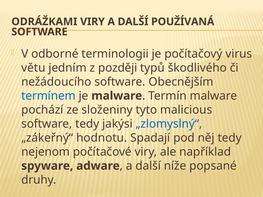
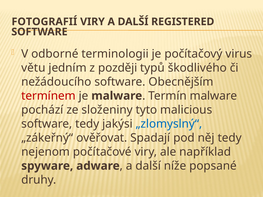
ODRÁŽKAMI: ODRÁŽKAMI -> FOTOGRAFIÍ (44, 22)
POUŽÍVANÁ: POUŽÍVANÁ -> REGISTERED (183, 22)
termínem colour: blue -> red (48, 96)
hodnotu: hodnotu -> ověřovat (102, 138)
